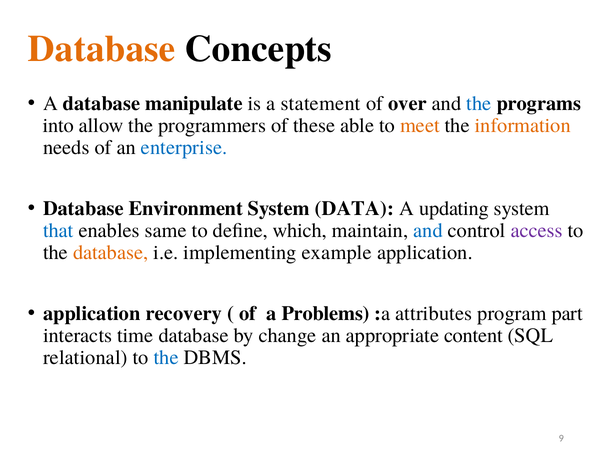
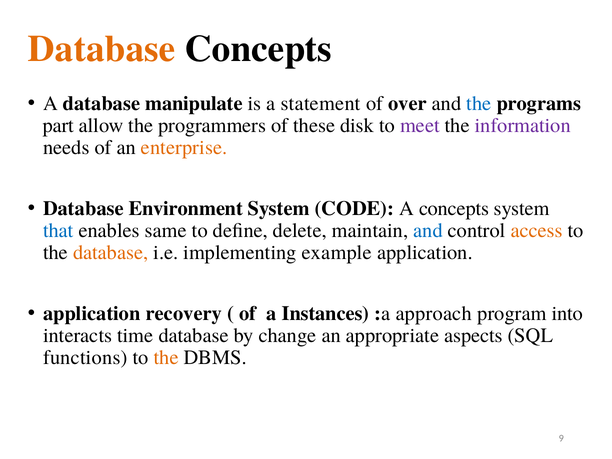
into: into -> part (58, 125)
able: able -> disk (357, 125)
meet colour: orange -> purple (420, 125)
information colour: orange -> purple (523, 125)
enterprise colour: blue -> orange (184, 147)
DATA: DATA -> CODE (354, 208)
A updating: updating -> concepts (454, 208)
which: which -> delete (300, 230)
access colour: purple -> orange (537, 230)
Problems: Problems -> Instances (326, 313)
attributes: attributes -> approach (434, 313)
part: part -> into (567, 313)
content: content -> aspects (473, 336)
relational: relational -> functions (85, 358)
the colour: blue -> orange (166, 358)
